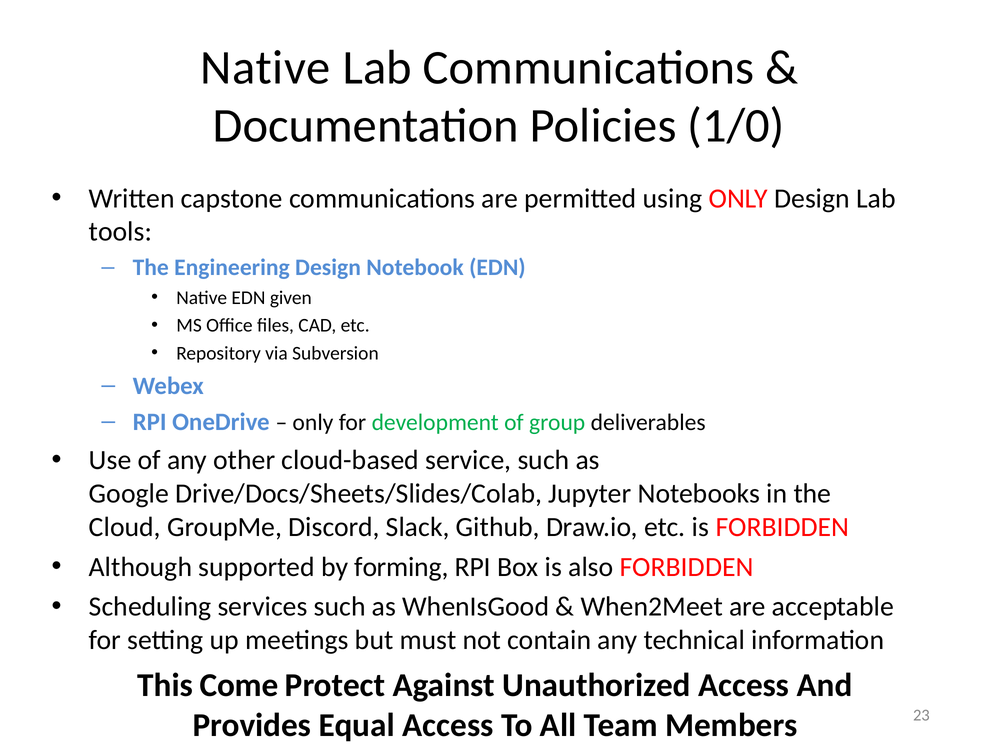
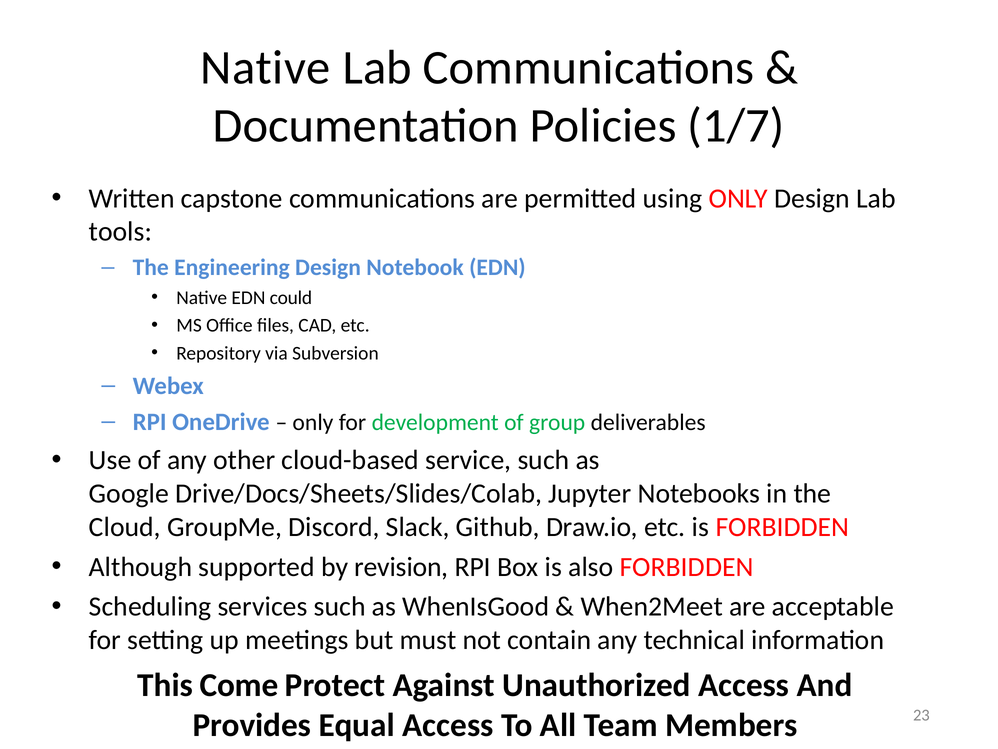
1/0: 1/0 -> 1/7 (736, 126)
given: given -> could (291, 297)
forming: forming -> revision (401, 566)
